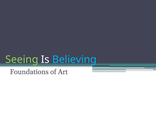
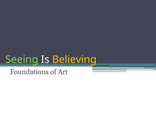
Believing colour: light blue -> yellow (74, 60)
